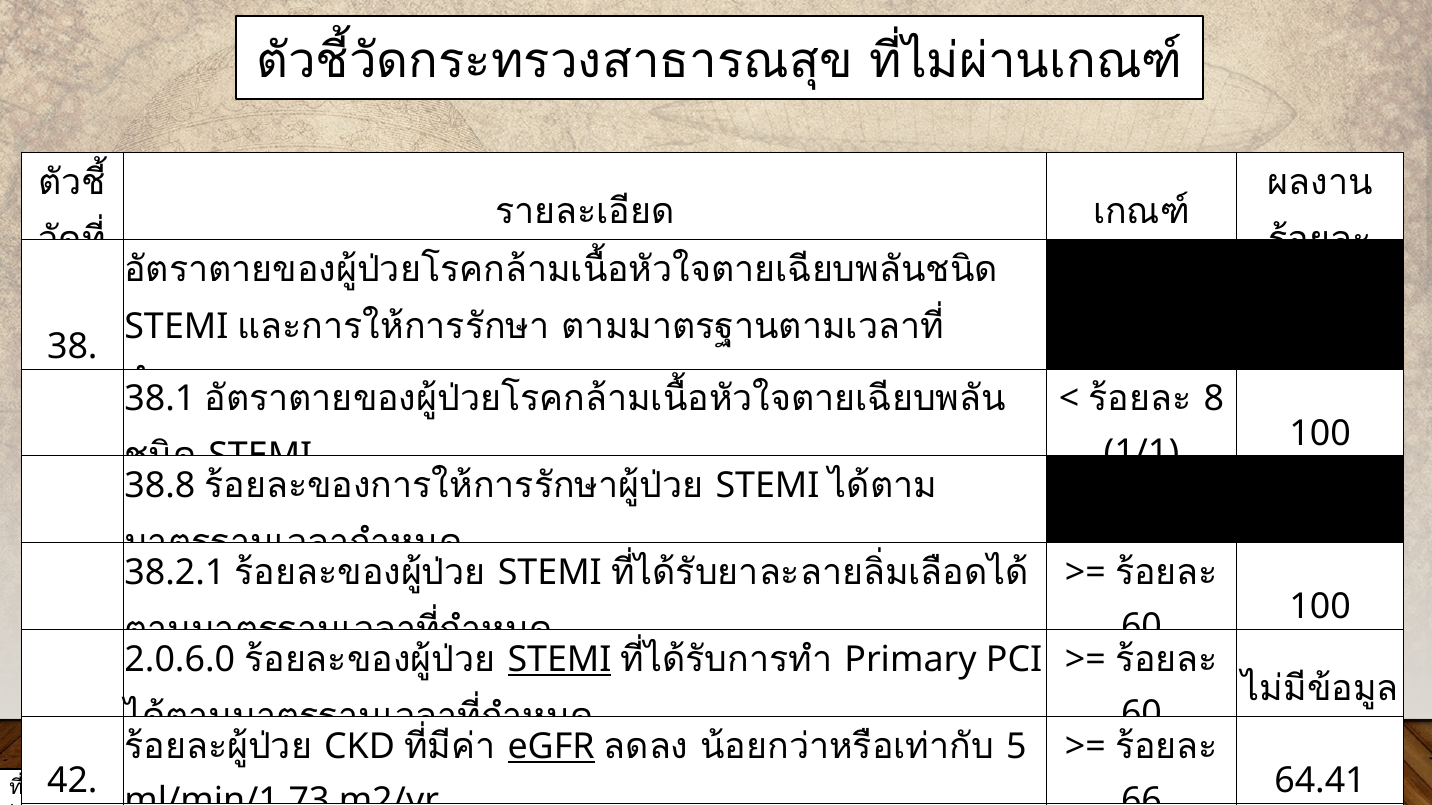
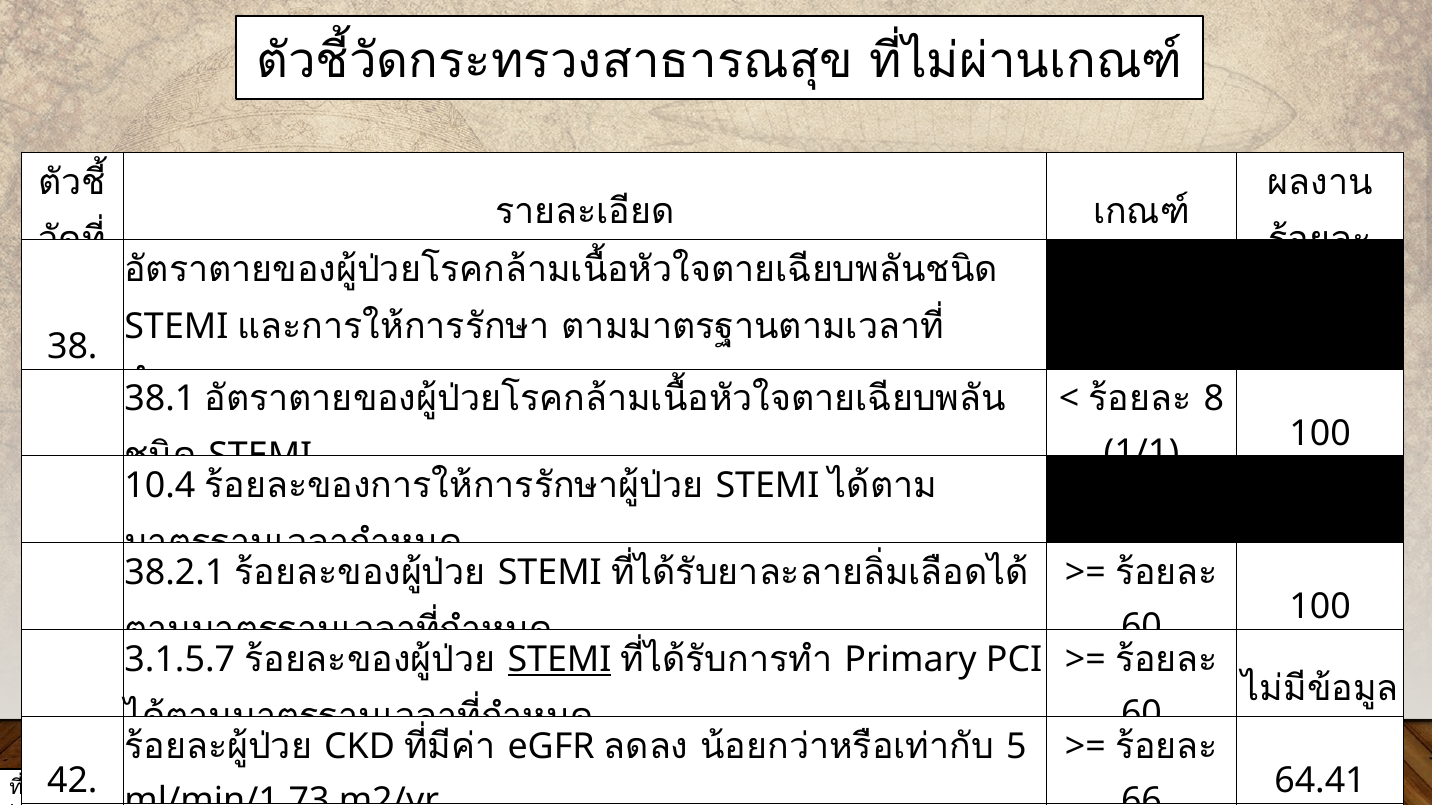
38.8: 38.8 -> 10.4 (160, 486)
2.0.6.0: 2.0.6.0 -> 3.1.5.7 (180, 660)
eGFR underline: present -> none (551, 747)
